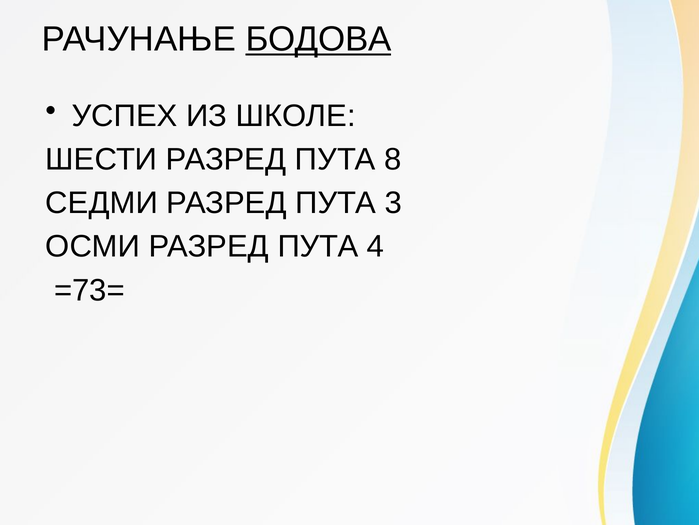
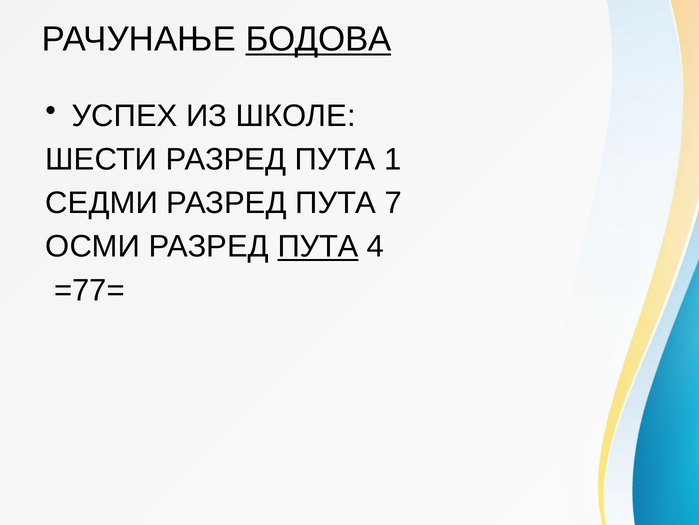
8: 8 -> 1 (393, 159)
3: 3 -> 7 (393, 203)
ПУТА underline: none -> present (318, 246)
=73=: =73= -> =77= (89, 290)
